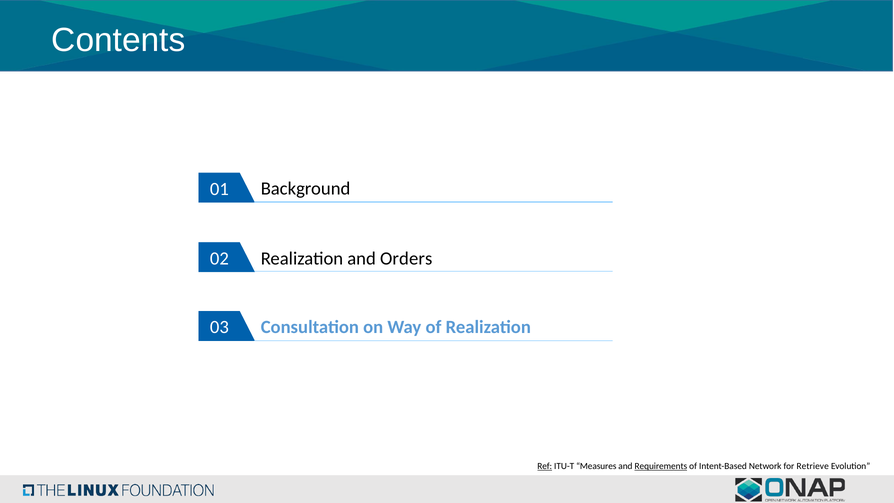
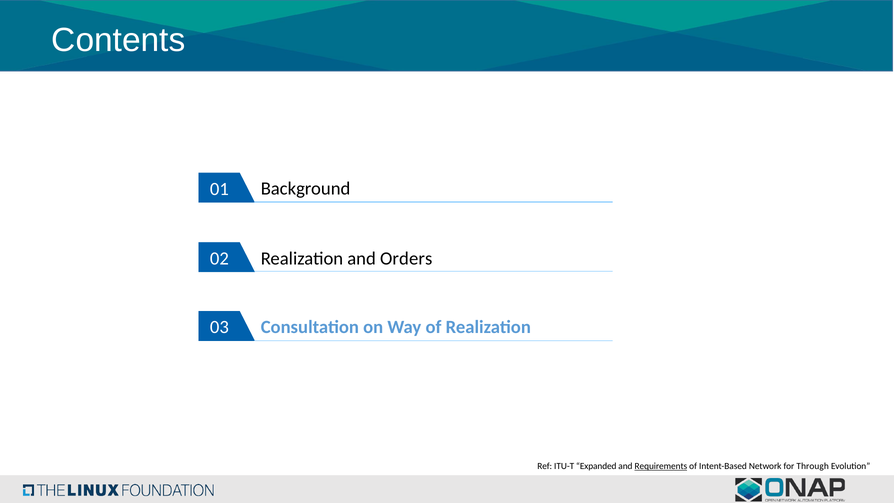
Ref underline: present -> none (545, 466)
Measures: Measures -> Expanded (596, 466)
Retrieve: Retrieve -> Through (813, 466)
